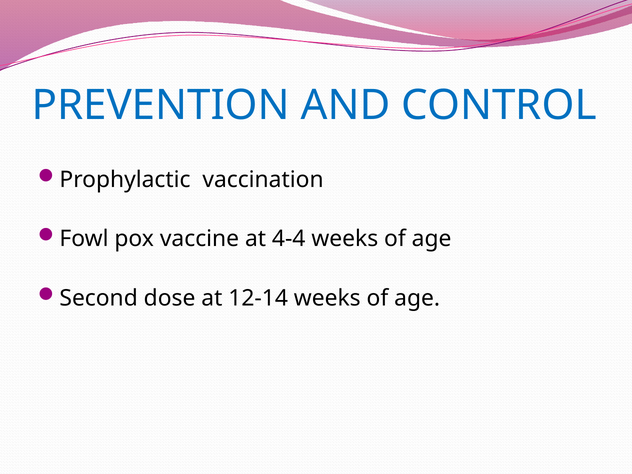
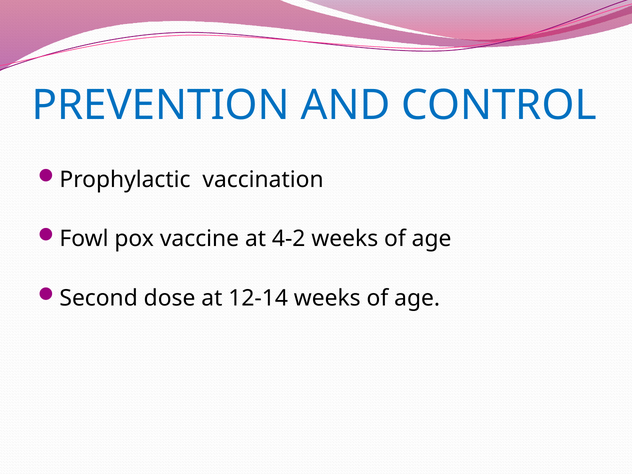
4-4: 4-4 -> 4-2 (289, 239)
